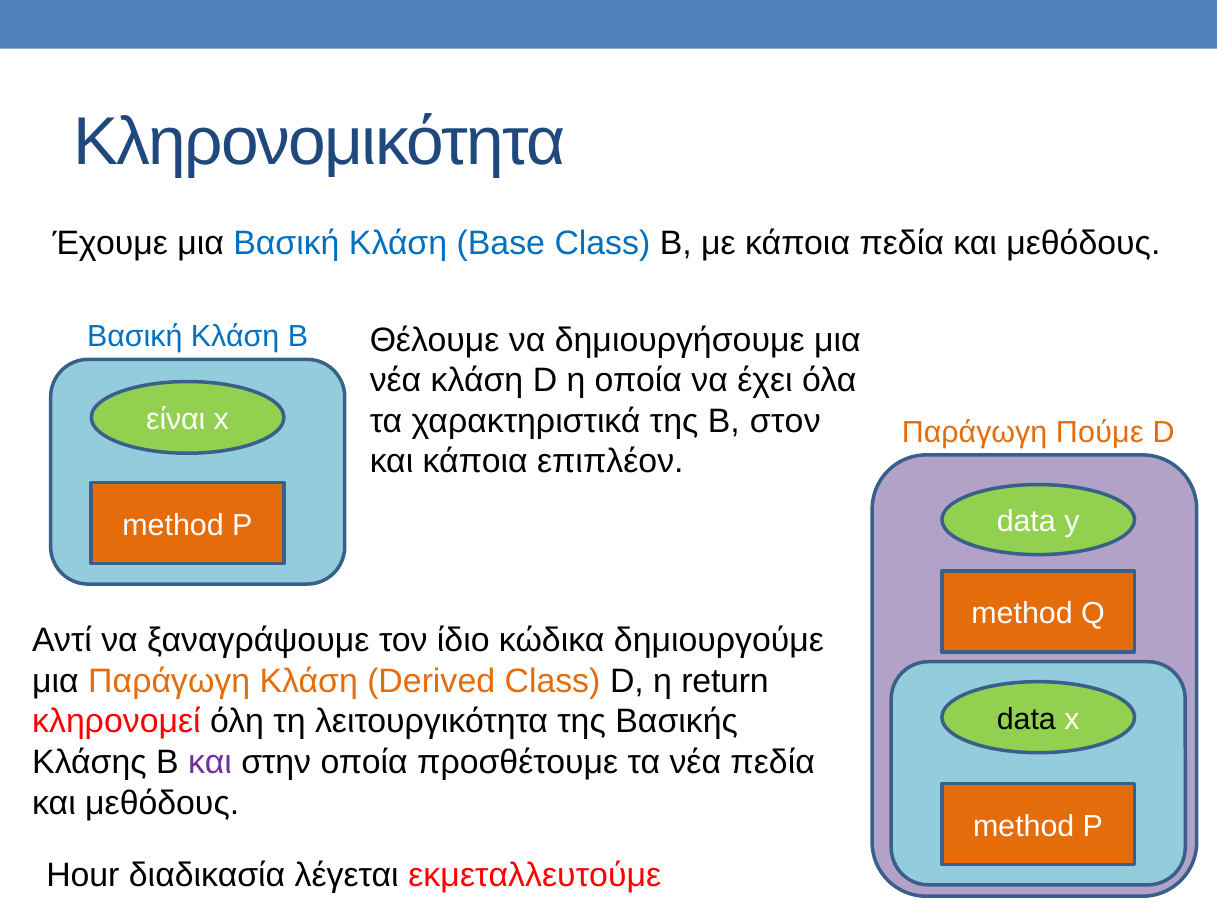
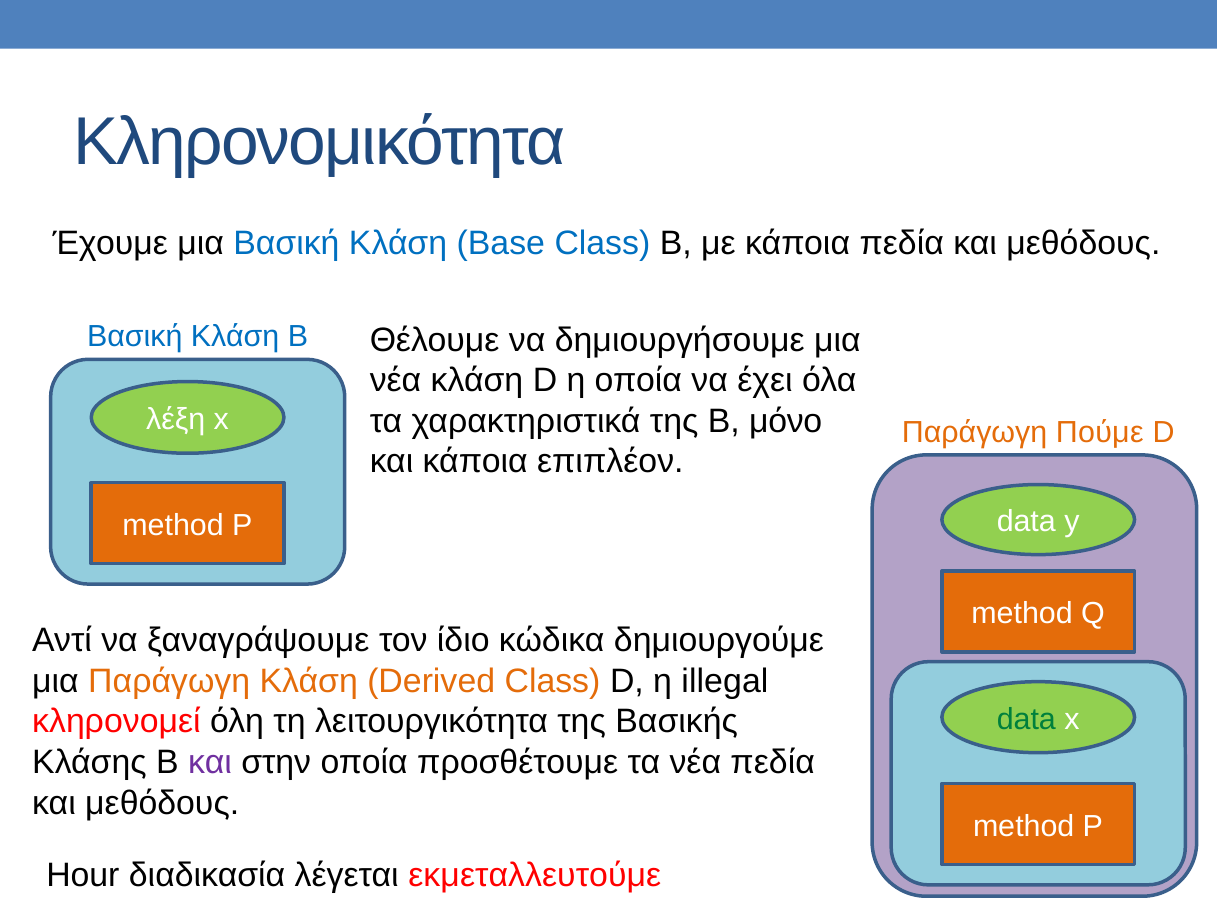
είναι: είναι -> λέξη (176, 419)
στον: στον -> μόνο (786, 421)
return: return -> illegal (725, 681)
data colour: black -> green (1026, 719)
